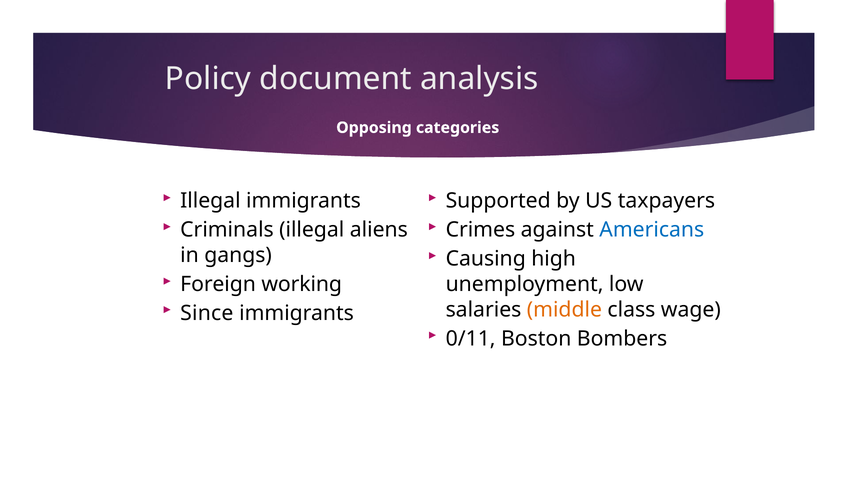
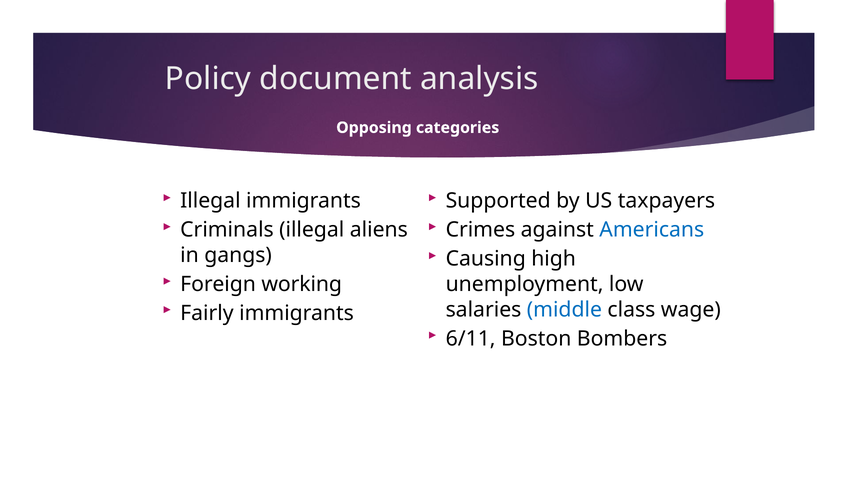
middle colour: orange -> blue (564, 310)
Since: Since -> Fairly (207, 313)
0/11: 0/11 -> 6/11 (471, 339)
